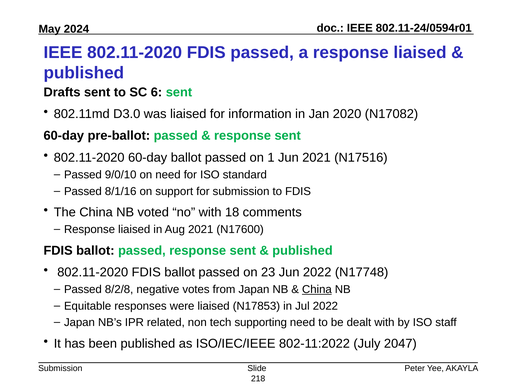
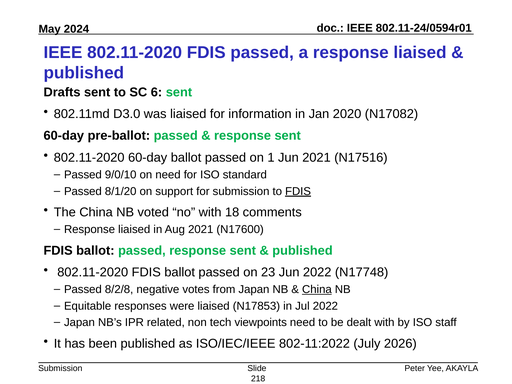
8/1/16: 8/1/16 -> 8/1/20 (121, 191)
FDIS underline: none -> present (298, 191)
supporting: supporting -> viewpoints (261, 323)
2047: 2047 -> 2026 (400, 344)
